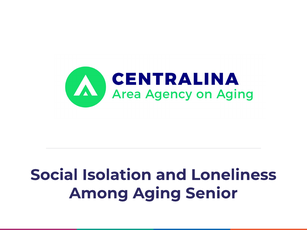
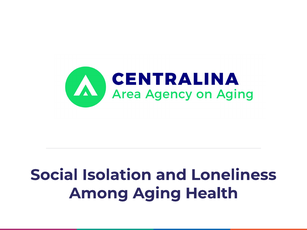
Senior: Senior -> Health (212, 194)
